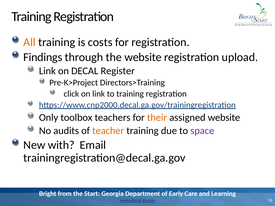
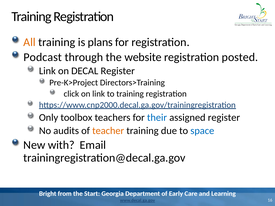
costs: costs -> plans (100, 42)
Findings: Findings -> Podcast (43, 57)
upload: upload -> posted (240, 57)
their colour: orange -> blue (157, 118)
assigned website: website -> register (224, 118)
space colour: purple -> blue (202, 131)
